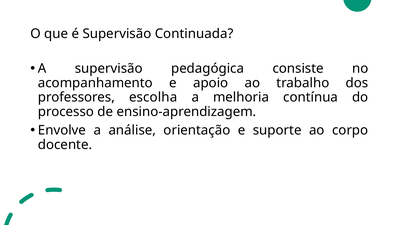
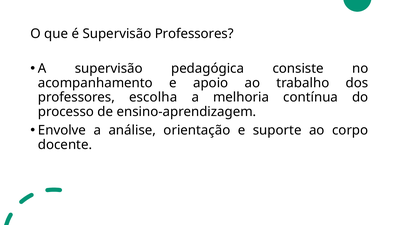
Supervisão Continuada: Continuada -> Professores (194, 34)
